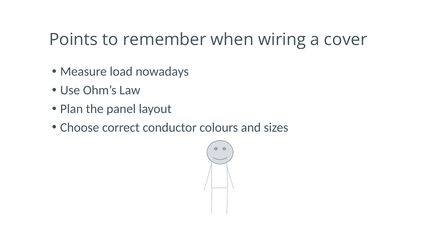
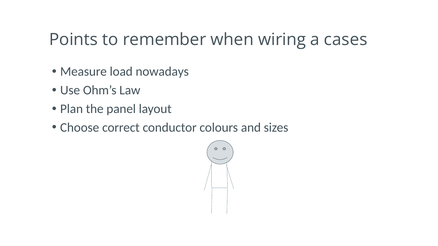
cover: cover -> cases (346, 40)
